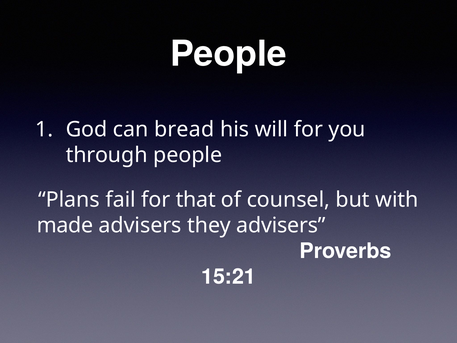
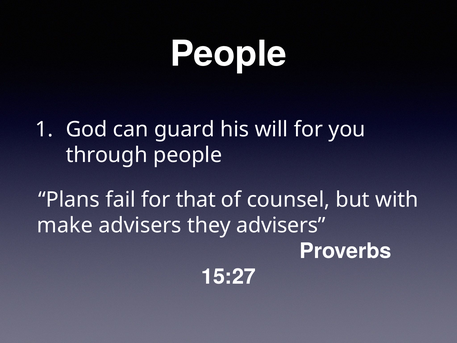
bread: bread -> guard (184, 129)
made: made -> make (65, 225)
15:21: 15:21 -> 15:27 (229, 277)
